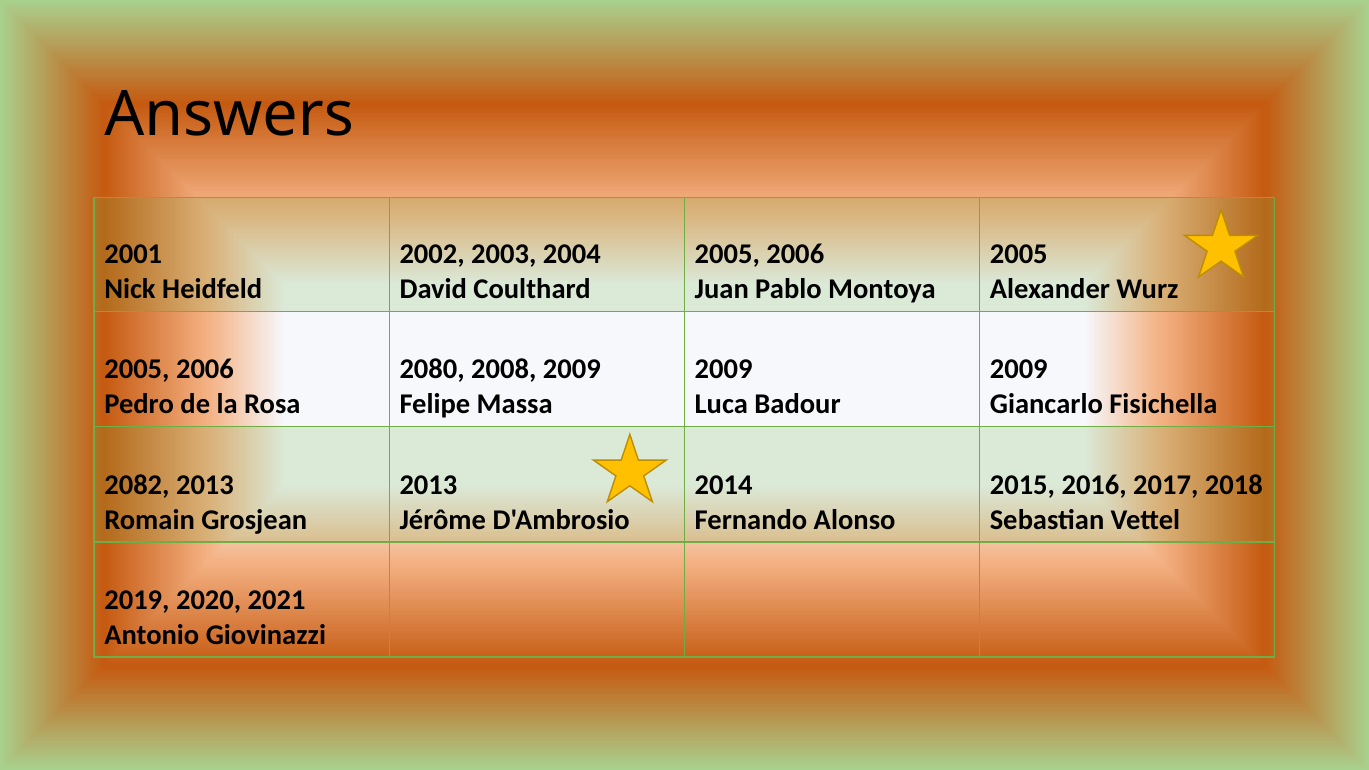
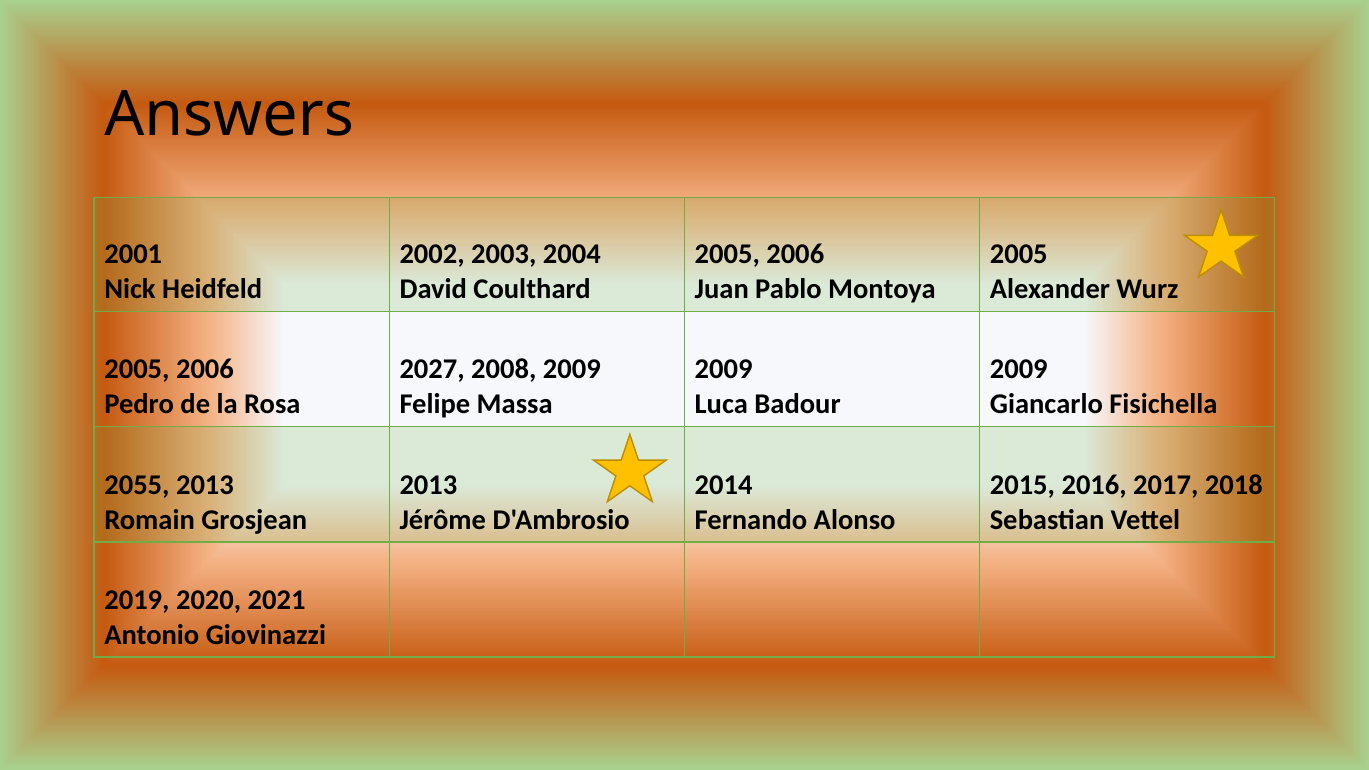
2080: 2080 -> 2027 (432, 369)
2082: 2082 -> 2055 (137, 485)
